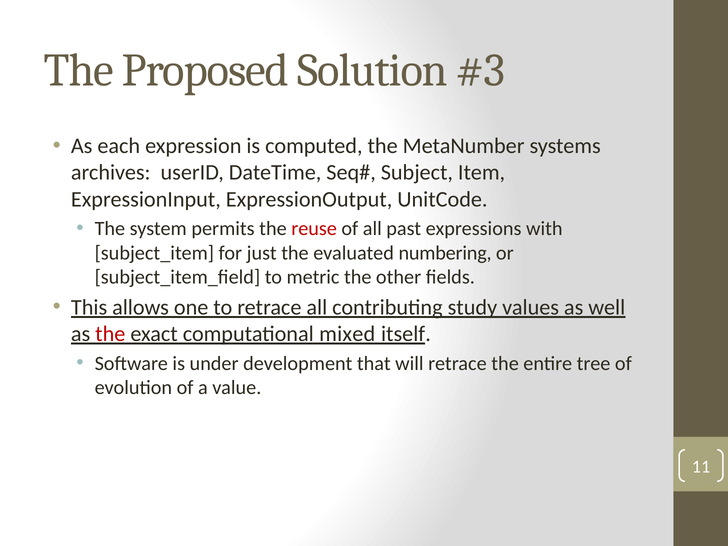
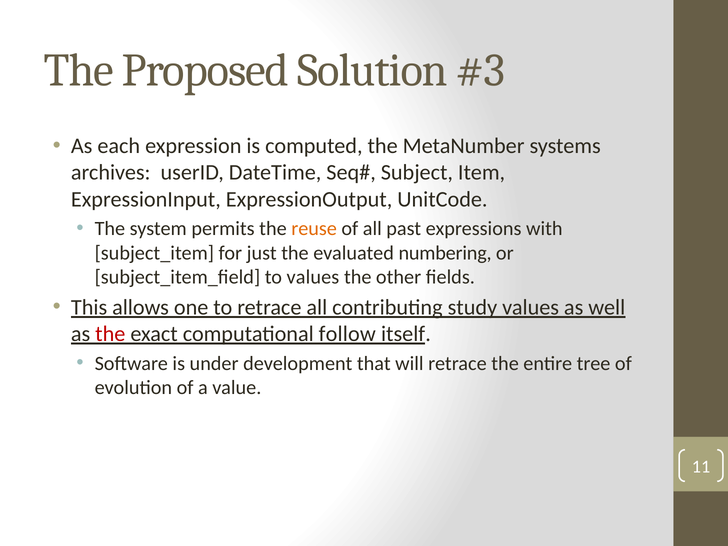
reuse colour: red -> orange (314, 229)
to metric: metric -> values (313, 277)
mixed: mixed -> follow (347, 334)
